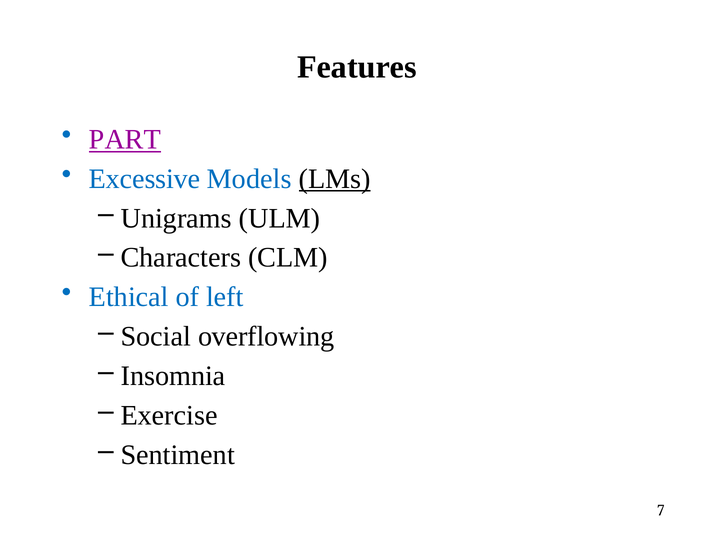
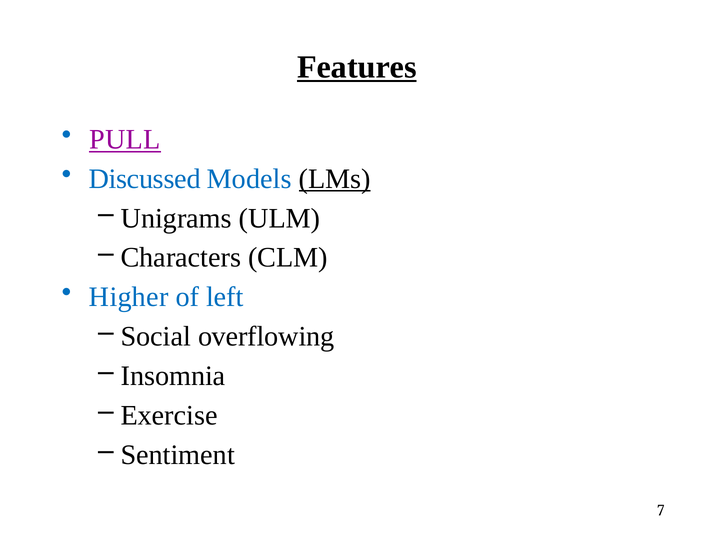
Features underline: none -> present (357, 67)
PART: PART -> PULL (125, 139)
Excessive: Excessive -> Discussed (145, 179)
Ethical: Ethical -> Higher (129, 297)
